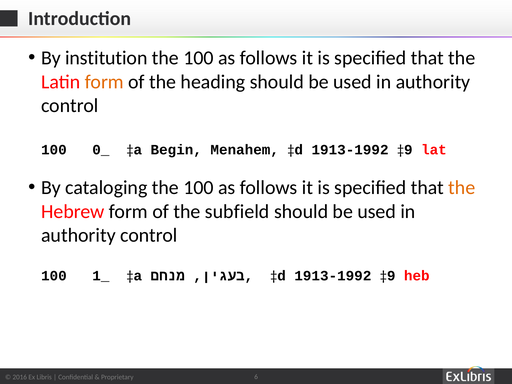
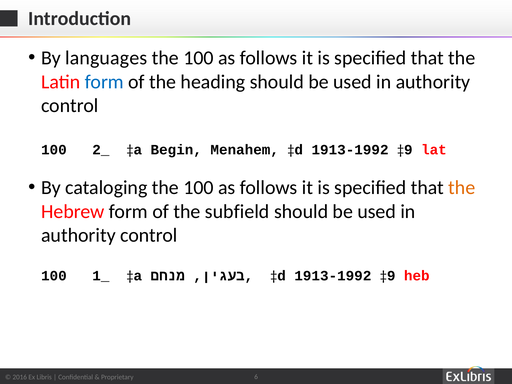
institution: institution -> languages (106, 58)
form colour: orange -> blue (104, 82)
0_: 0_ -> 2_ (101, 150)
